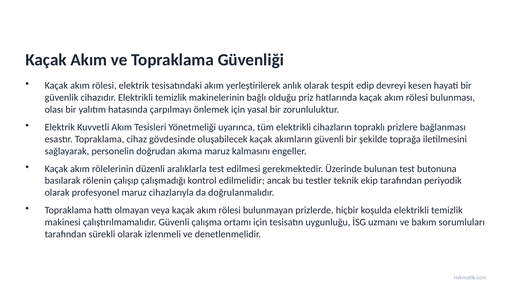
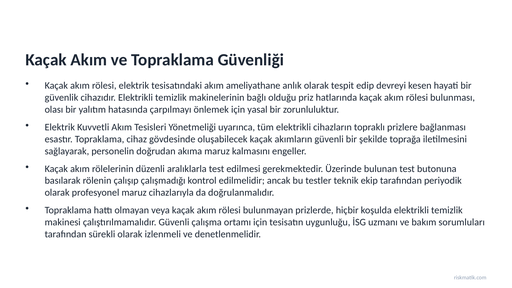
yerleştirilerek: yerleştirilerek -> ameliyathane (253, 86)
